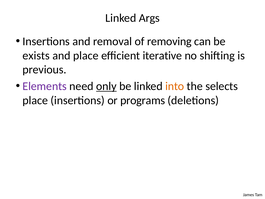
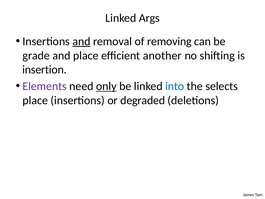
and underline: none -> present (81, 41)
exists: exists -> grade (36, 55)
iterative: iterative -> another (162, 55)
previous: previous -> insertion (44, 70)
into colour: orange -> blue (175, 86)
programs: programs -> degraded (143, 100)
